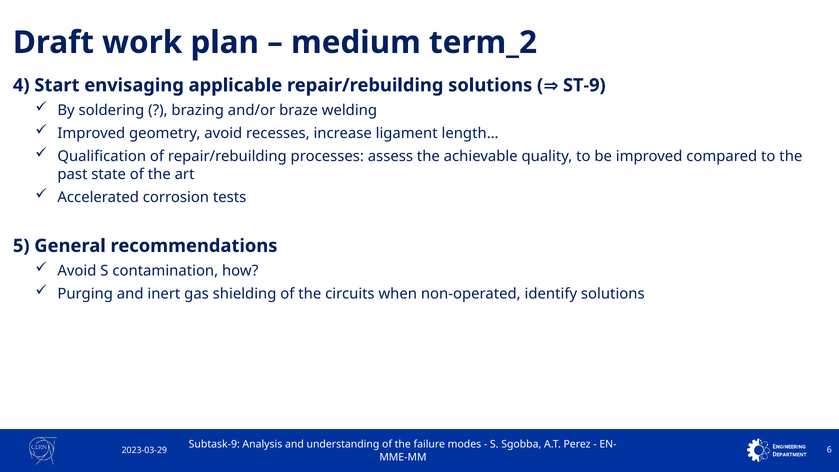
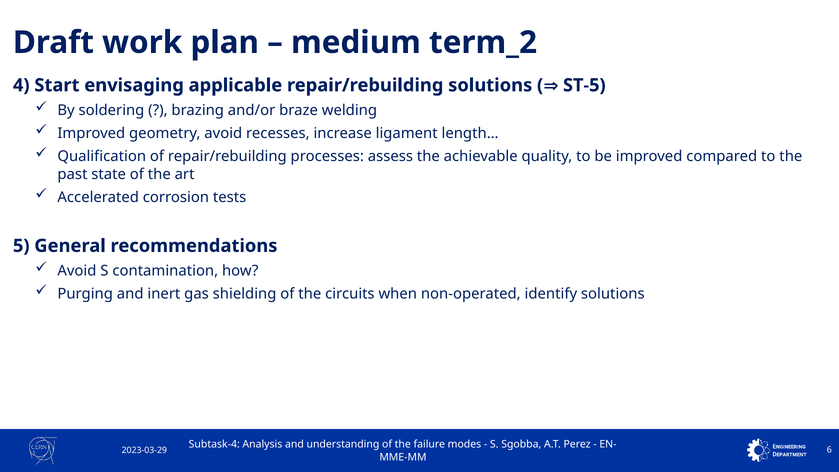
ST-9: ST-9 -> ST-5 (584, 85)
Subtask-9: Subtask-9 -> Subtask-4 (214, 444)
